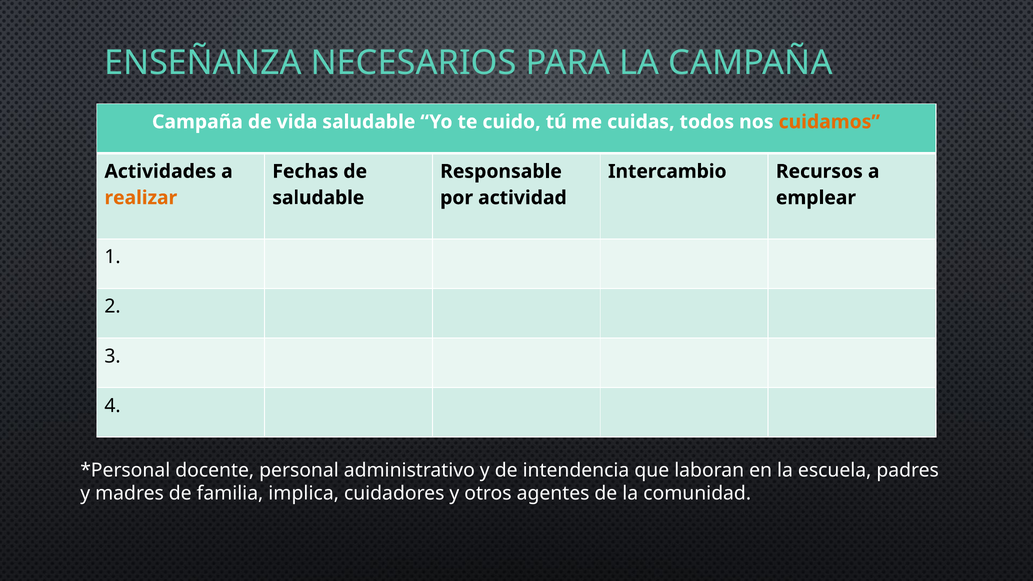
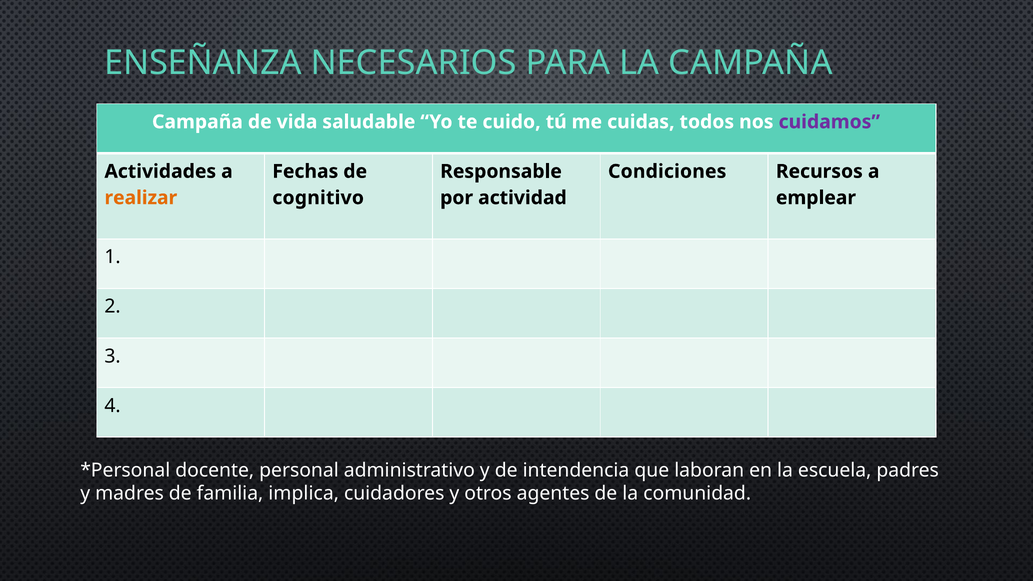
cuidamos colour: orange -> purple (829, 122)
Intercambio: Intercambio -> Condiciones (667, 171)
saludable: saludable -> cognitivo (318, 198)
